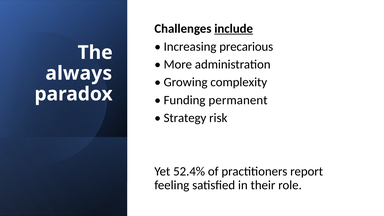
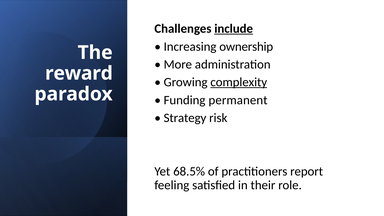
precarious: precarious -> ownership (246, 47)
always: always -> reward (79, 73)
complexity underline: none -> present (239, 82)
52.4%: 52.4% -> 68.5% (189, 171)
